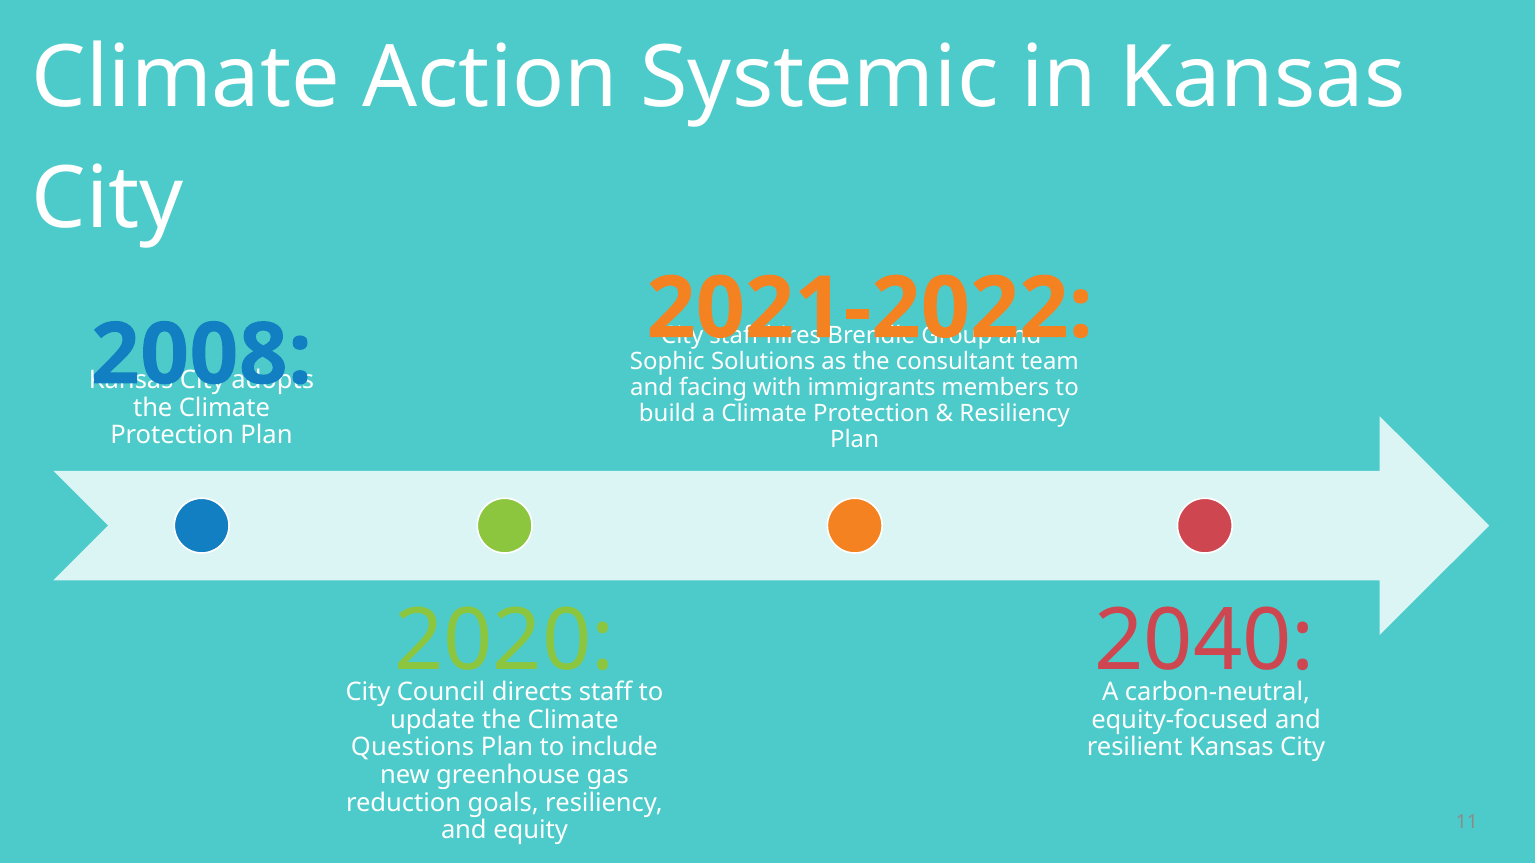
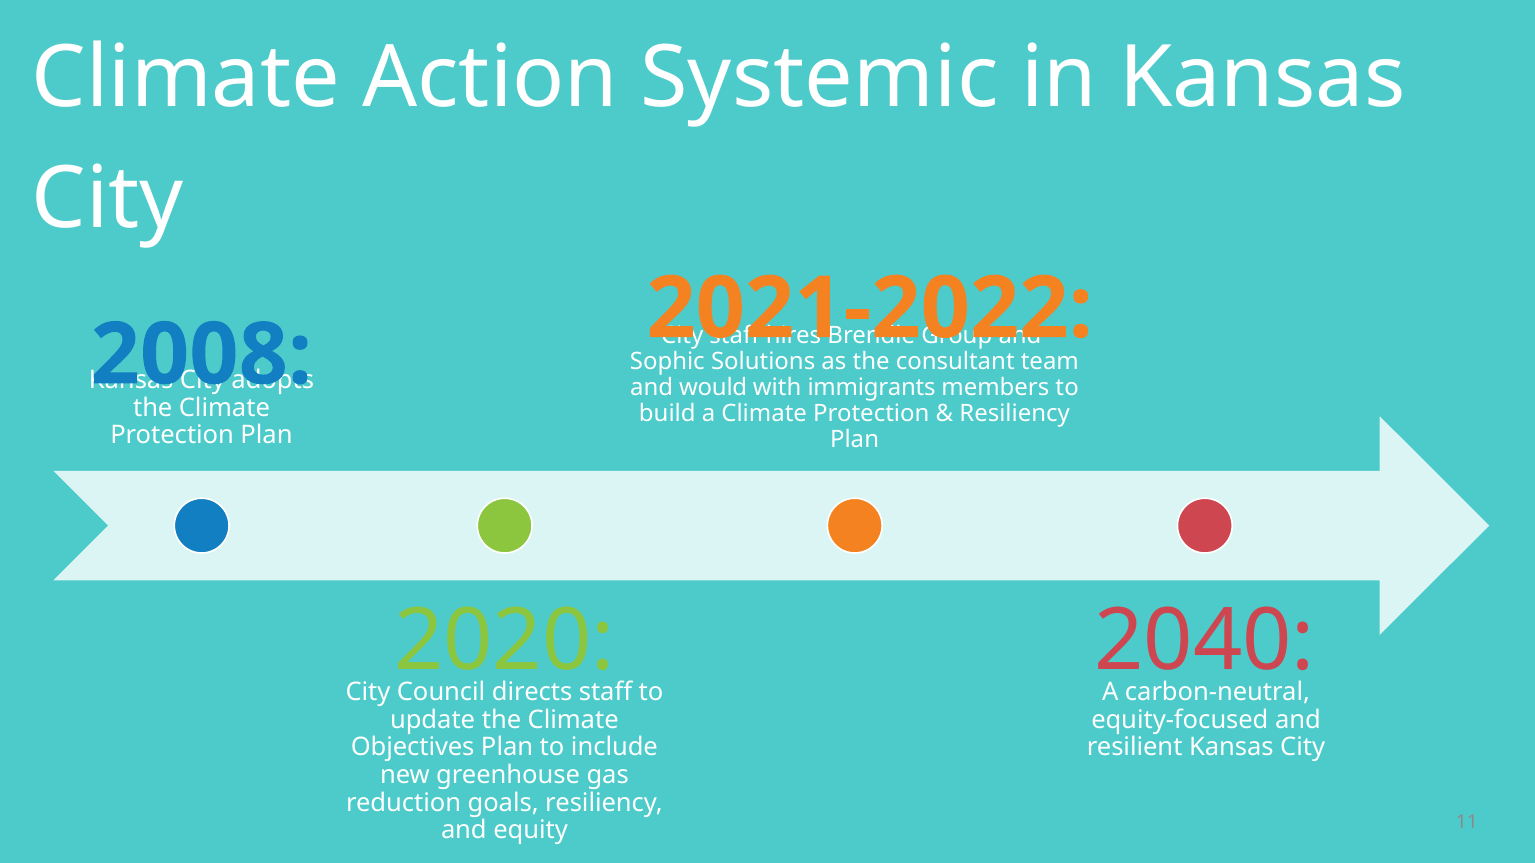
facing: facing -> would (713, 388)
Questions: Questions -> Objectives (413, 748)
